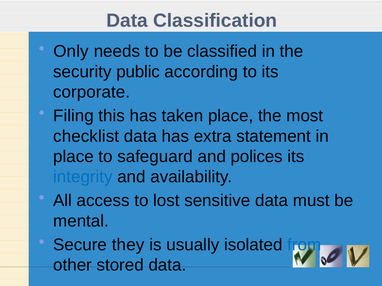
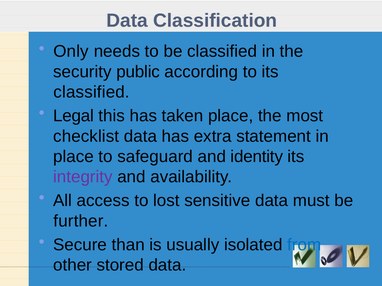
corporate: corporate -> classified (92, 92)
Filing: Filing -> Legal (74, 116)
polices: polices -> identity (257, 157)
integrity colour: blue -> purple (83, 177)
mental: mental -> further (81, 221)
they: they -> than (128, 245)
